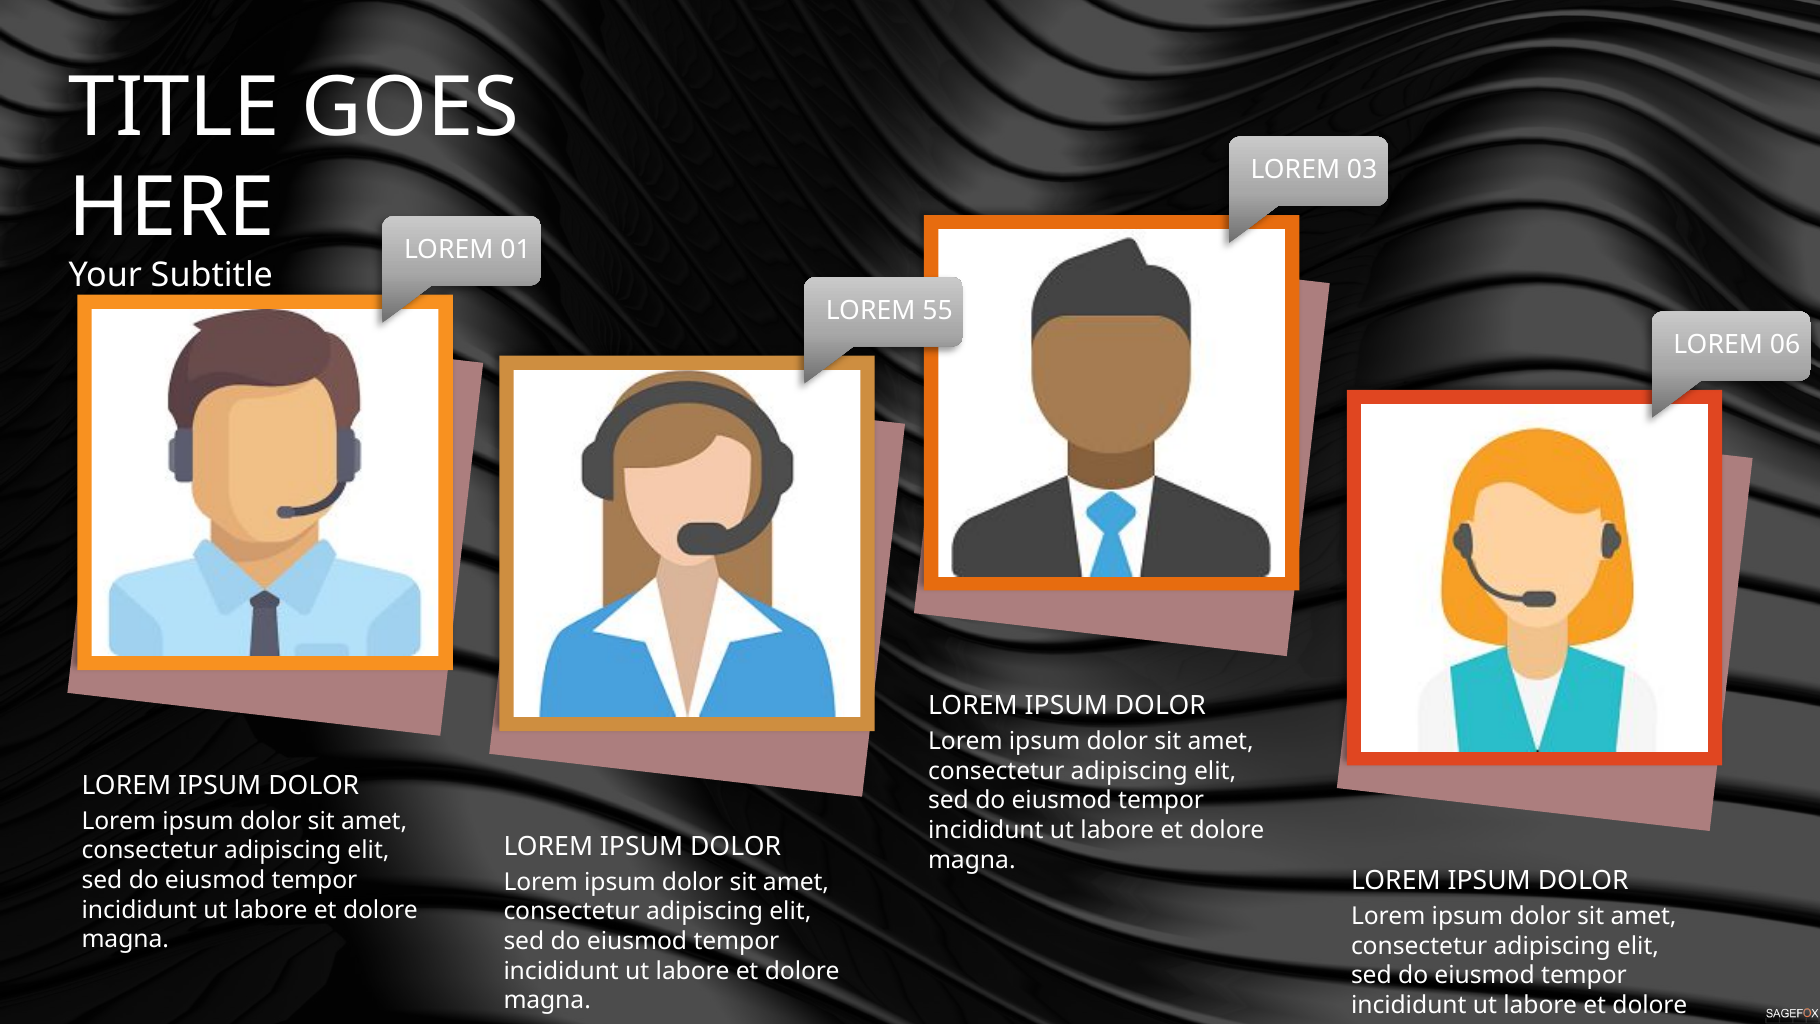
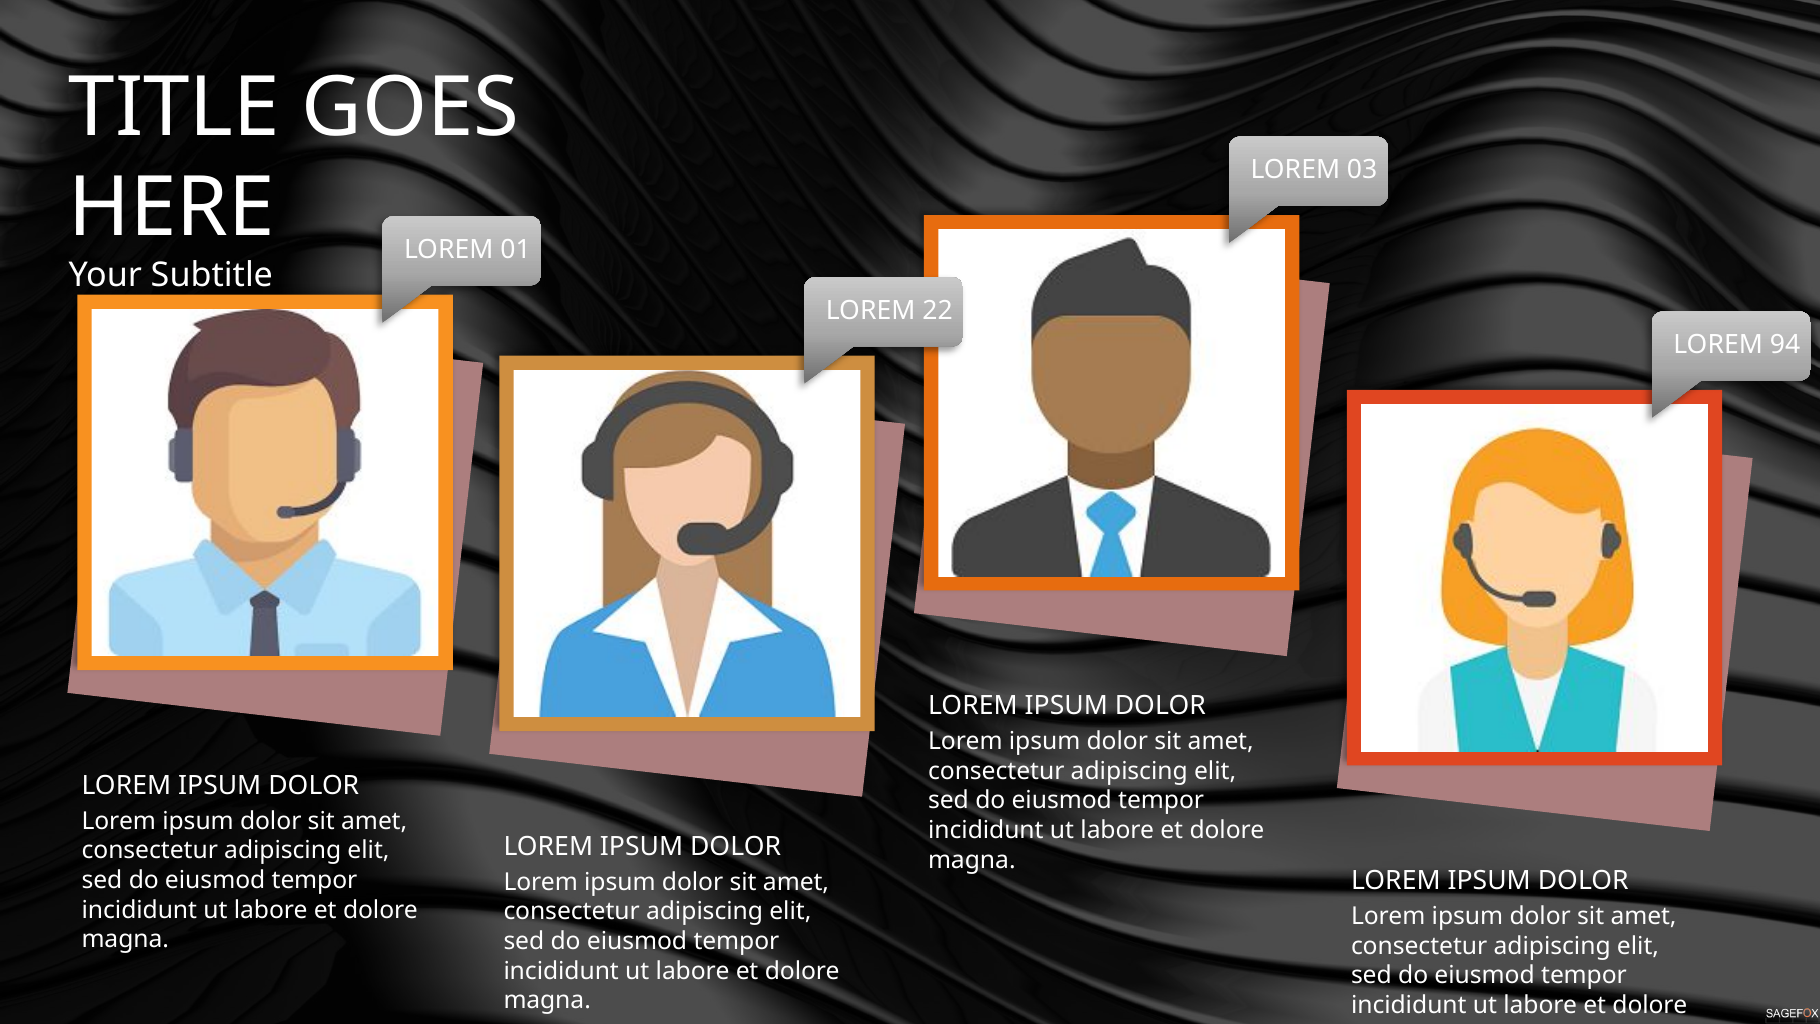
55: 55 -> 22 (938, 311)
06: 06 -> 94 (1785, 345)
